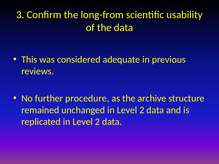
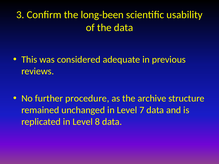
long-from: long-from -> long-been (102, 15)
unchanged in Level 2: 2 -> 7 (142, 110)
replicated in Level 2: 2 -> 8 (97, 122)
